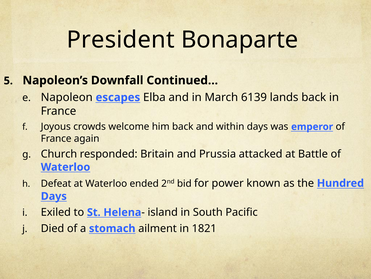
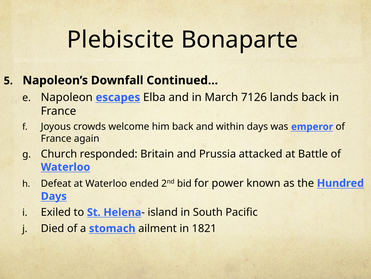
President: President -> Plebiscite (121, 40)
6139: 6139 -> 7126 (254, 97)
